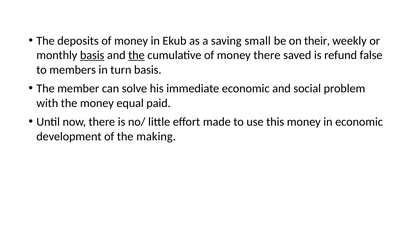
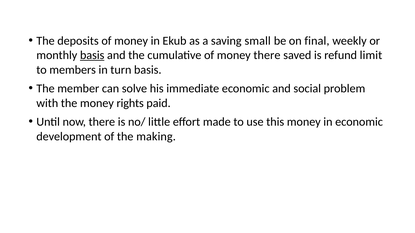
their: their -> final (317, 41)
the underline: present -> none (136, 55)
false: false -> limit (371, 55)
equal: equal -> rights (130, 103)
